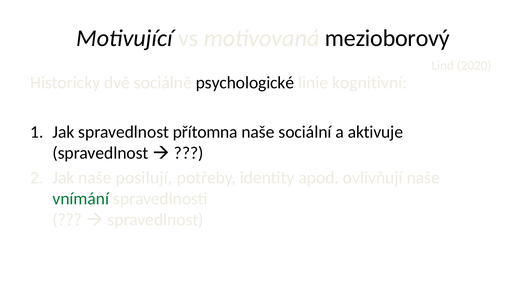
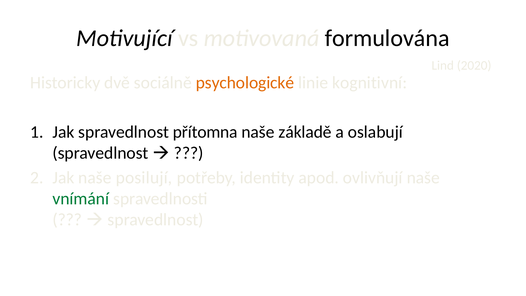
mezioborový: mezioborový -> formulována (387, 38)
psychologické colour: black -> orange (245, 83)
sociální: sociální -> základě (305, 132)
aktivuje: aktivuje -> oslabují (375, 132)
